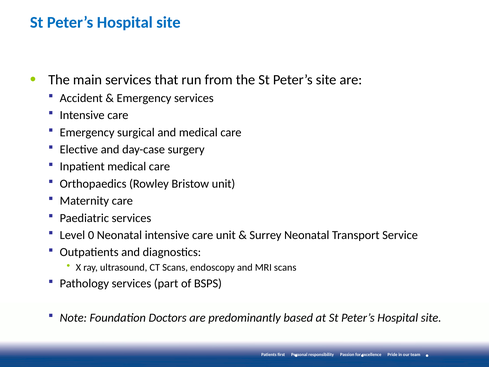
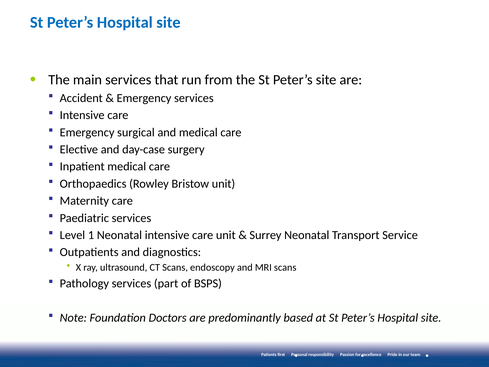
0: 0 -> 1 (91, 235)
